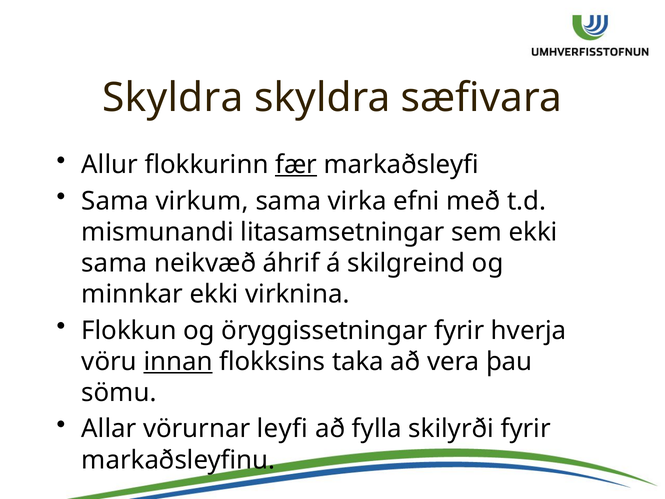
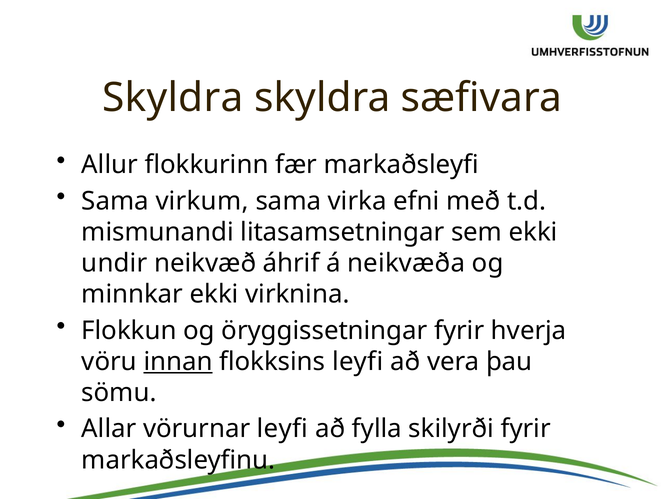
fær underline: present -> none (296, 165)
sama: sama -> undir (114, 263)
skilgreind: skilgreind -> neikvæða (406, 263)
flokksins taka: taka -> leyfi (358, 361)
